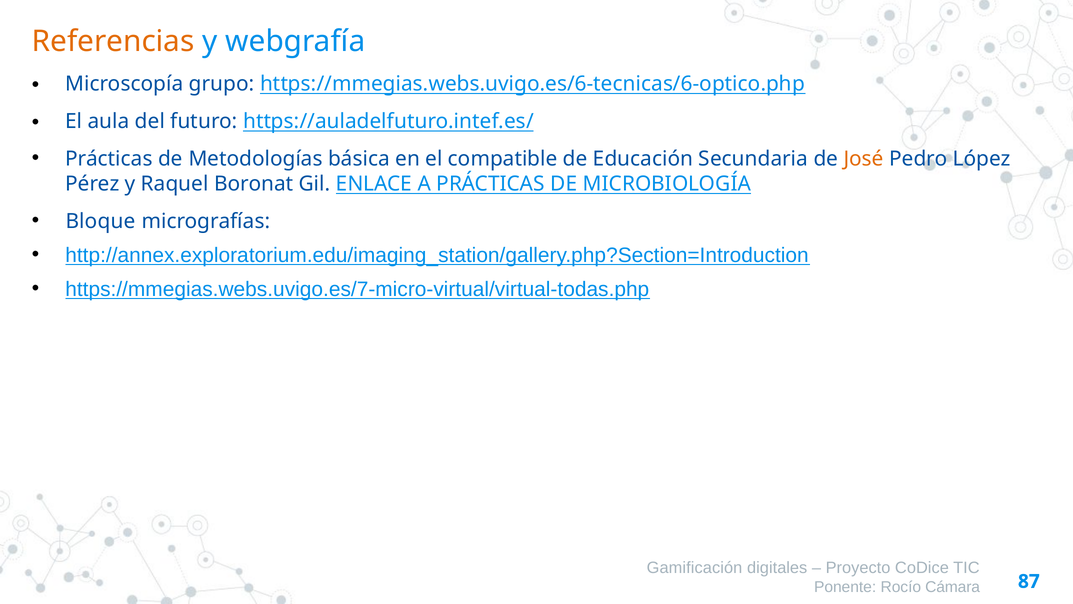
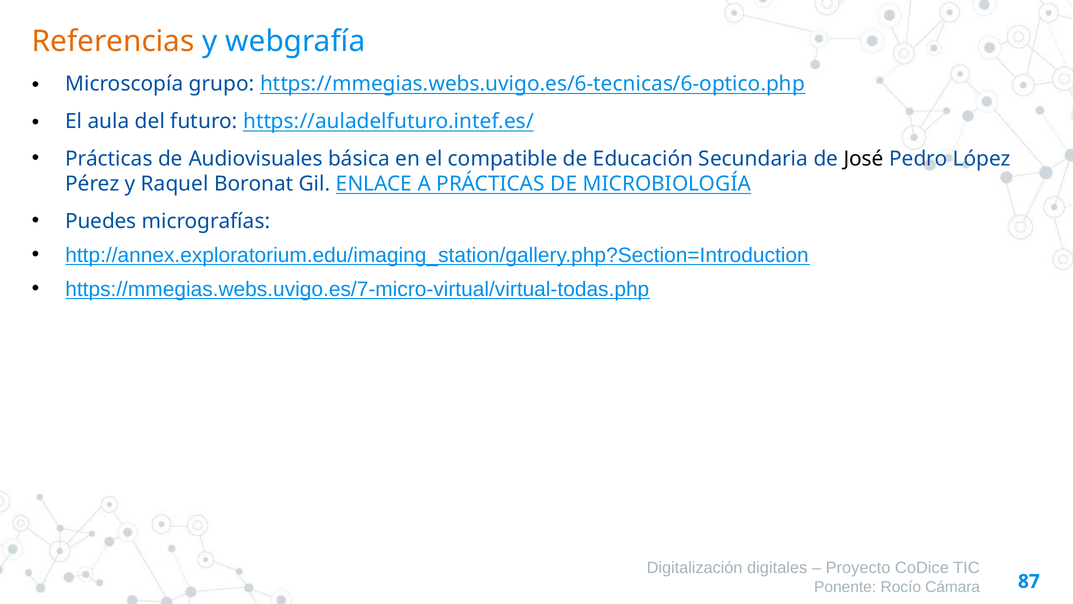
Metodologías: Metodologías -> Audiovisuales (256, 159)
José colour: orange -> black (864, 159)
Bloque: Bloque -> Puedes (101, 221)
Gamificación: Gamificación -> Digitalización (695, 567)
